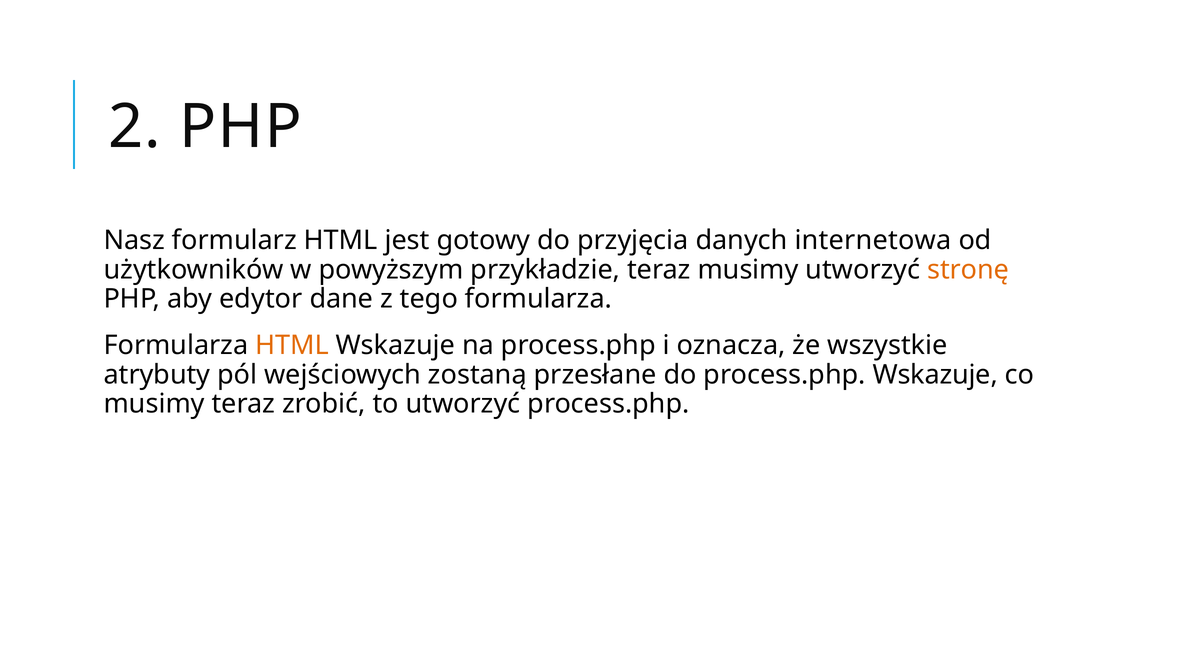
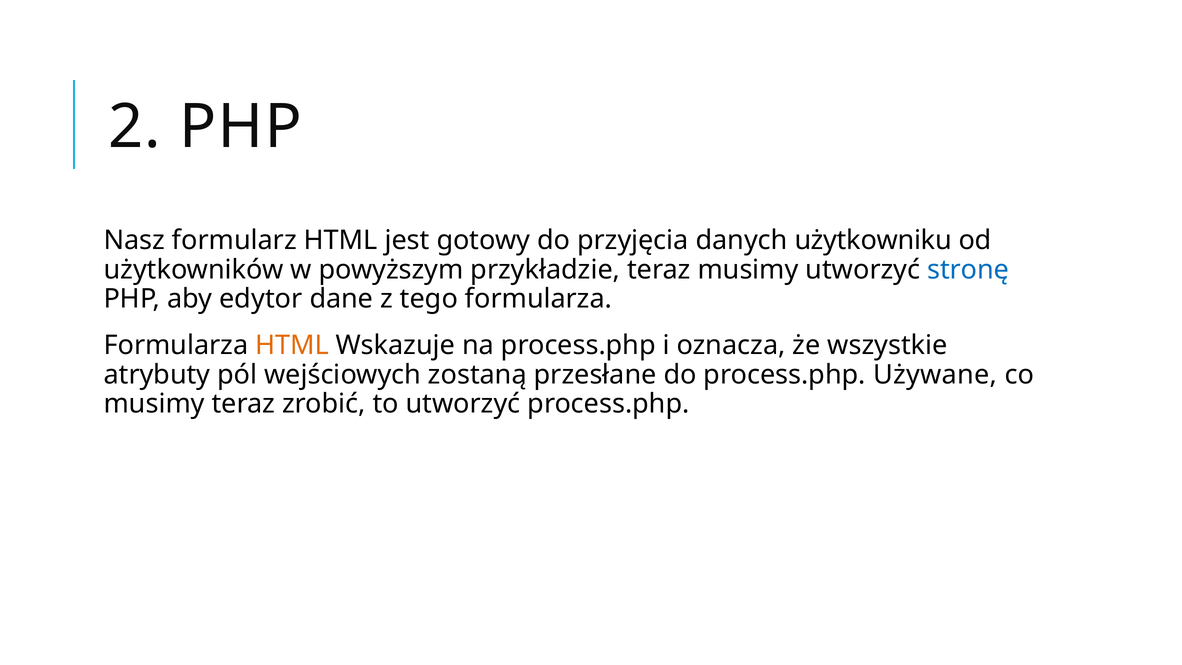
internetowa: internetowa -> użytkowniku (873, 241)
stronę colour: orange -> blue (968, 270)
process.php Wskazuje: Wskazuje -> Używane (935, 375)
